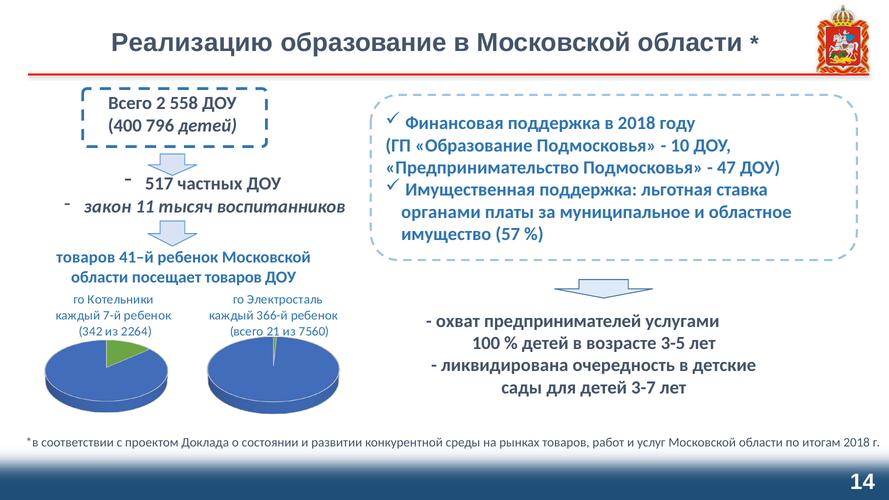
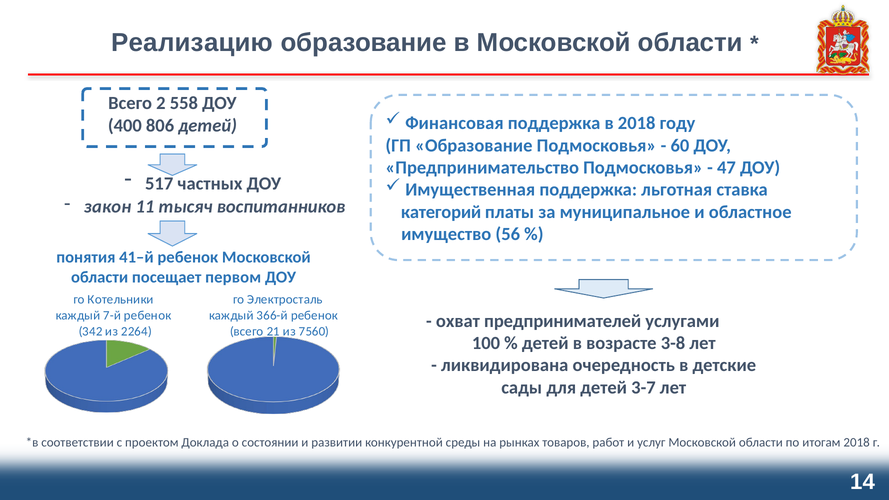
796: 796 -> 806 (160, 126)
10: 10 -> 60 (680, 145)
органами: органами -> категорий (441, 212)
57: 57 -> 56 (508, 234)
товаров: товаров -> понятия (86, 257)
посещает товаров: товаров -> первом (233, 277)
3-5: 3-5 -> 3-8 (673, 343)
